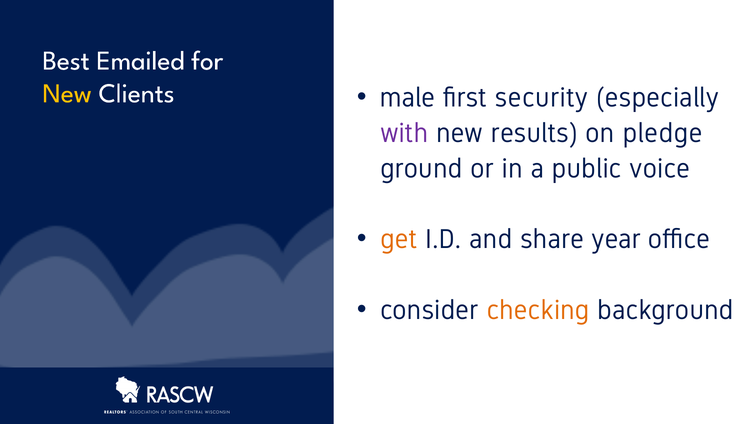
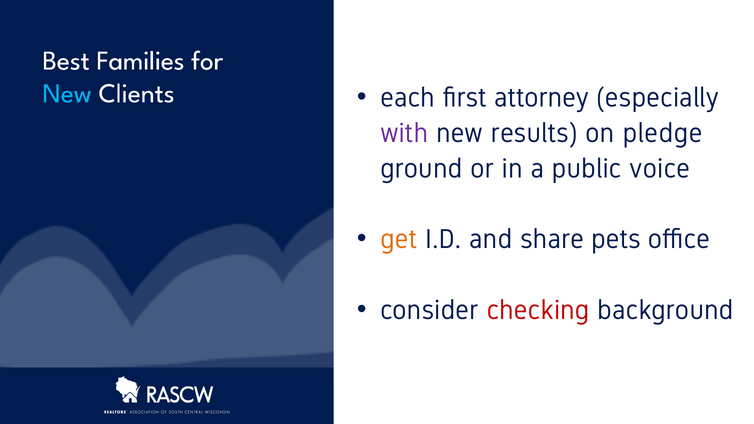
Emailed: Emailed -> Families (141, 61)
New colour: yellow -> light blue (67, 93)
male: male -> each (407, 98)
security: security -> attorney (542, 98)
year: year -> pets (616, 239)
checking colour: orange -> red (538, 310)
